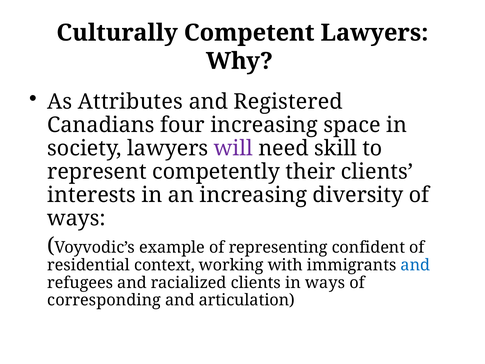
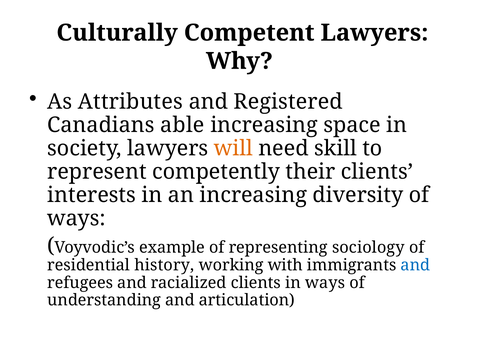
four: four -> able (182, 125)
will colour: purple -> orange (233, 148)
confident: confident -> sociology (368, 247)
context: context -> history (164, 265)
corresponding: corresponding -> understanding (104, 300)
